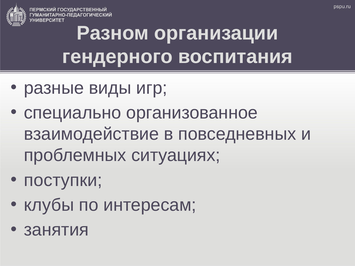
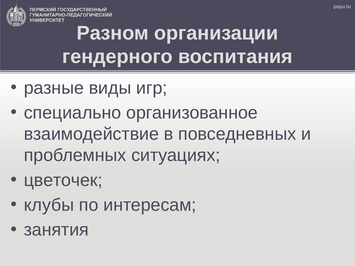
поступки: поступки -> цветочек (63, 180)
